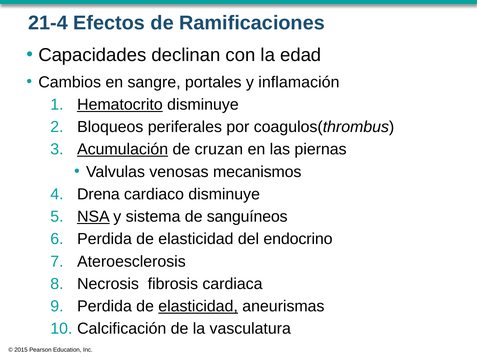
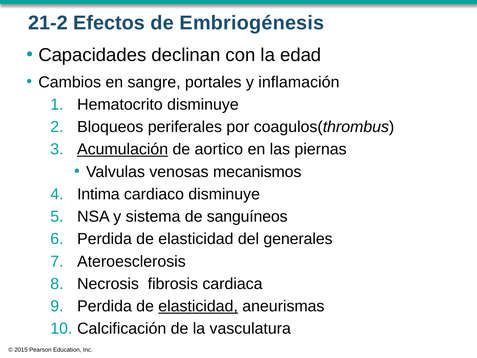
21-4: 21-4 -> 21-2 (48, 23)
Ramificaciones: Ramificaciones -> Embriogénesis (252, 23)
Hematocrito underline: present -> none (120, 105)
cruzan: cruzan -> aortico (219, 149)
Drena: Drena -> Intima (98, 194)
NSA underline: present -> none (93, 216)
endocrino: endocrino -> generales (298, 239)
